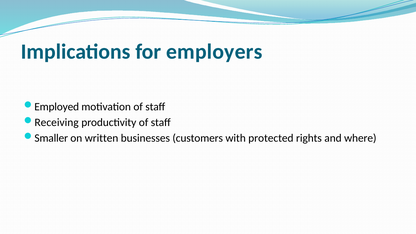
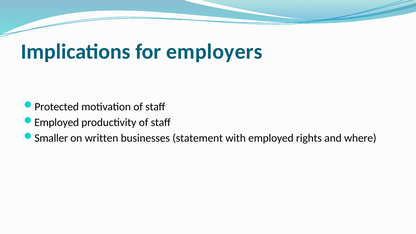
Employed: Employed -> Protected (57, 107)
Receiving: Receiving -> Employed (57, 122)
customers: customers -> statement (198, 138)
with protected: protected -> employed (271, 138)
